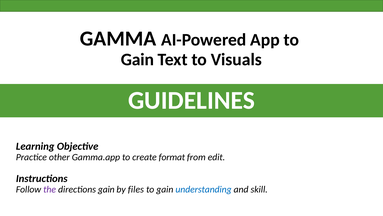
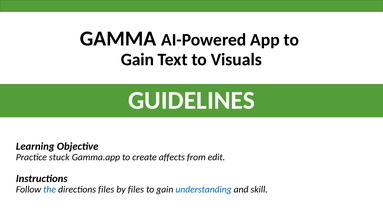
other: other -> stuck (59, 157)
format: format -> affects (172, 157)
the colour: purple -> blue (50, 189)
directions gain: gain -> files (106, 189)
